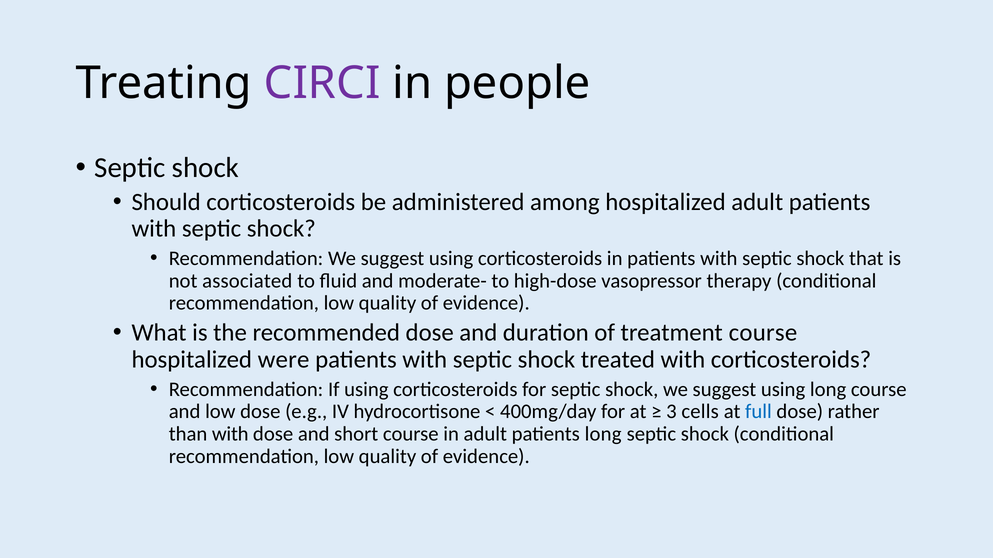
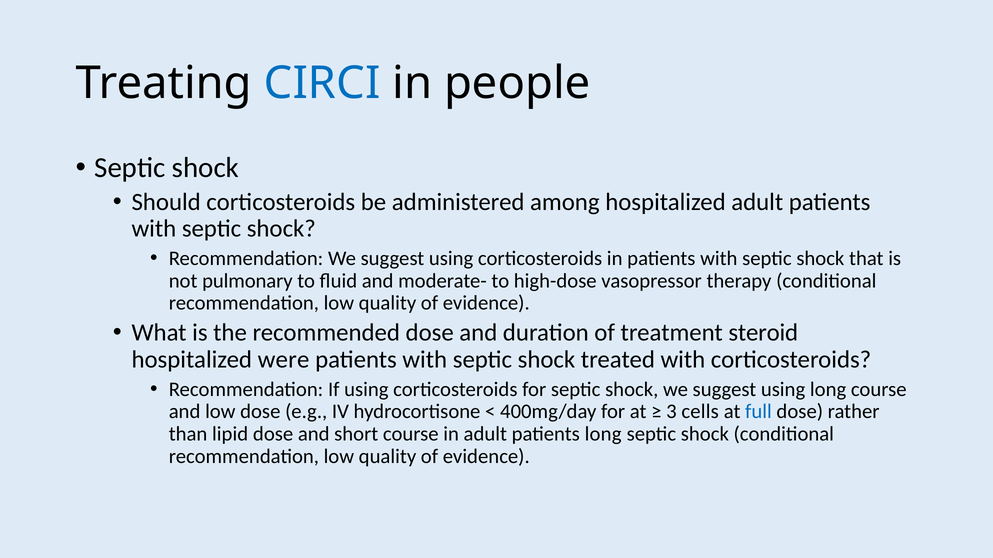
CIRCI colour: purple -> blue (322, 83)
associated: associated -> pulmonary (247, 281)
treatment course: course -> steroid (763, 333)
than with: with -> lipid (230, 434)
